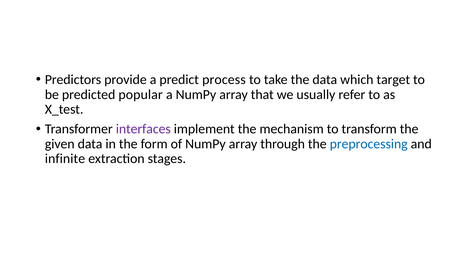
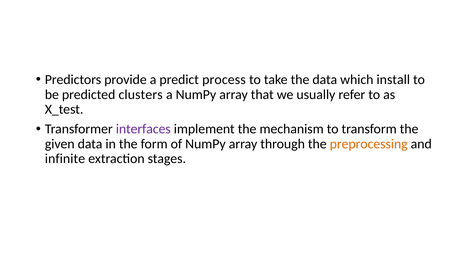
target: target -> install (393, 80)
popular: popular -> clusters (141, 95)
preprocessing colour: blue -> orange (369, 144)
